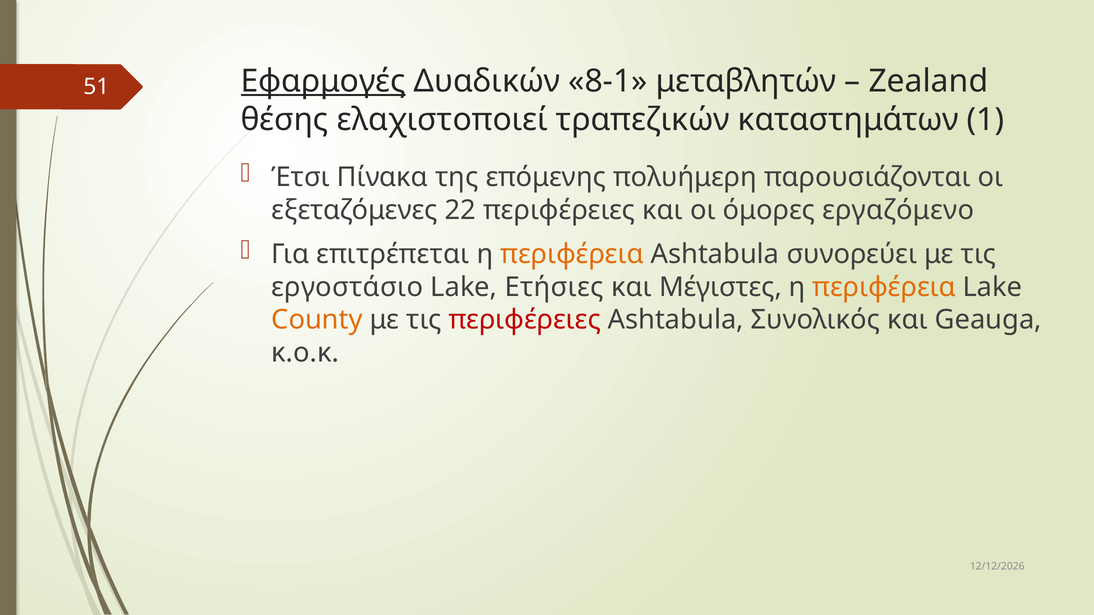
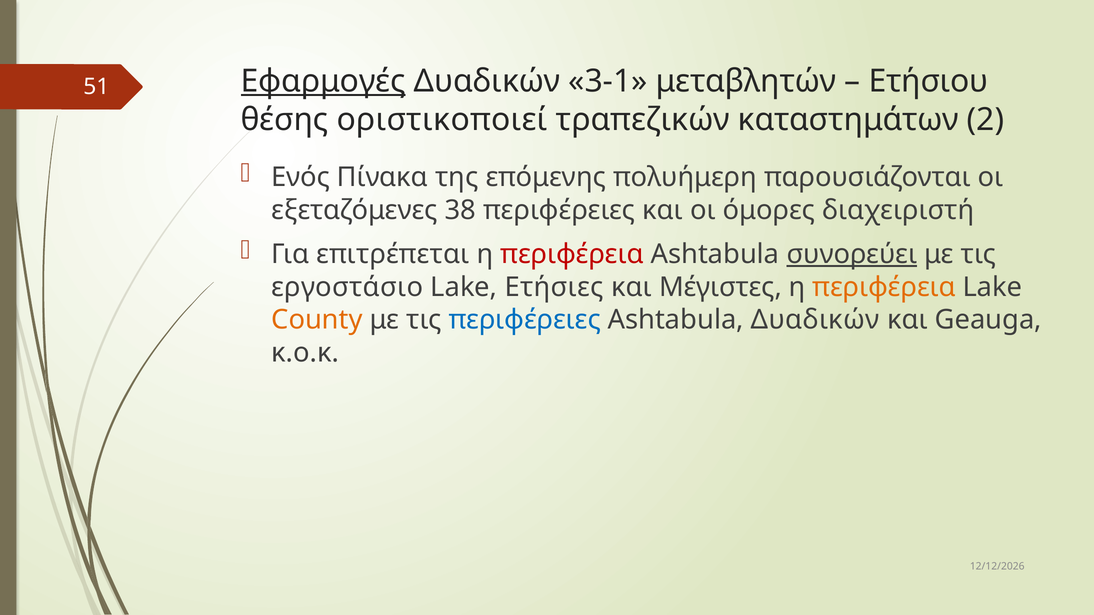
8-1: 8-1 -> 3-1 (608, 81)
Zealand: Zealand -> Ετήσιου (929, 81)
ελαχιστοποιεί: ελαχιστοποιεί -> οριστικοποιεί (442, 120)
1: 1 -> 2 (986, 120)
Έτσι: Έτσι -> Ενός (301, 177)
22: 22 -> 38 (460, 210)
εργαζόμενο: εργαζόμενο -> διαχειριστή (898, 210)
περιφέρεια colour: orange -> red (572, 254)
συνορεύει underline: none -> present (852, 254)
περιφέρειες colour: red -> blue (525, 320)
Ashtabula Συνολικός: Συνολικός -> Δυαδικών (815, 320)
